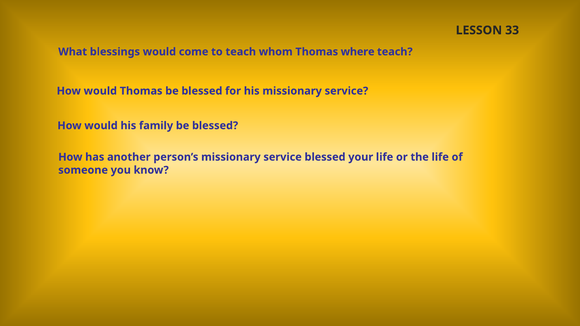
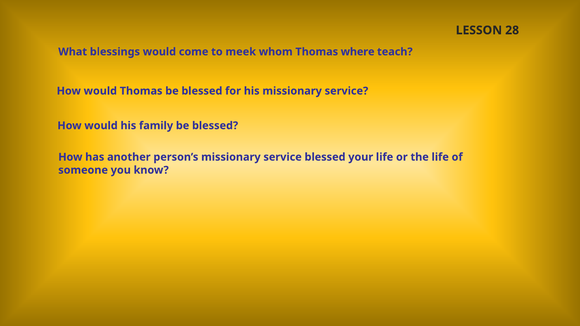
33: 33 -> 28 (512, 30)
to teach: teach -> meek (241, 52)
